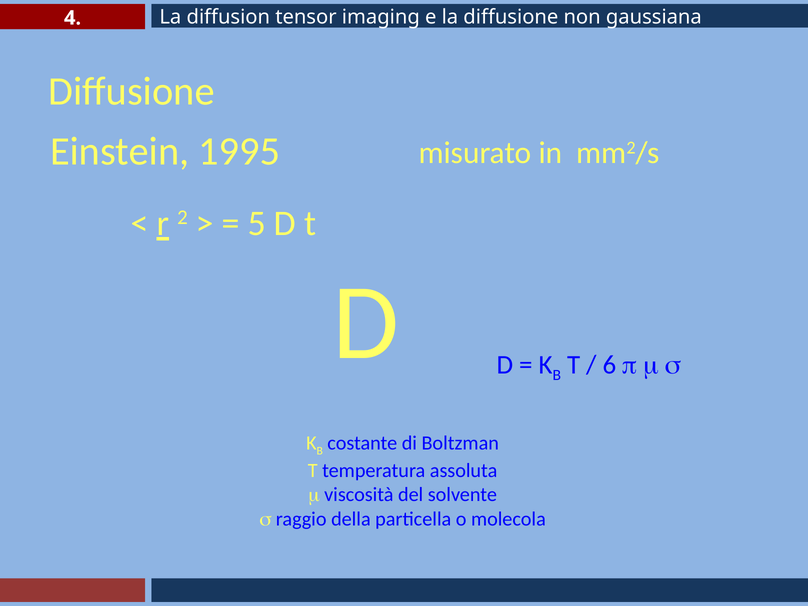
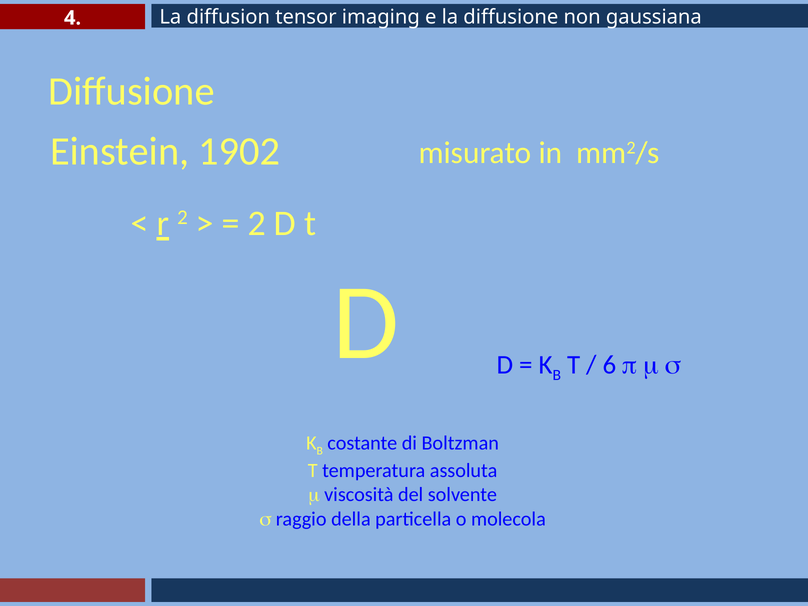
1995: 1995 -> 1902 (239, 151)
5: 5 -> 2 (257, 223)
